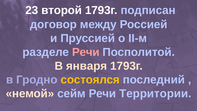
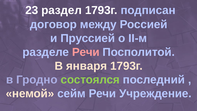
второй: второй -> раздел (62, 10)
состоялся colour: yellow -> light green (90, 80)
Территории: Территории -> Учреждение (155, 93)
